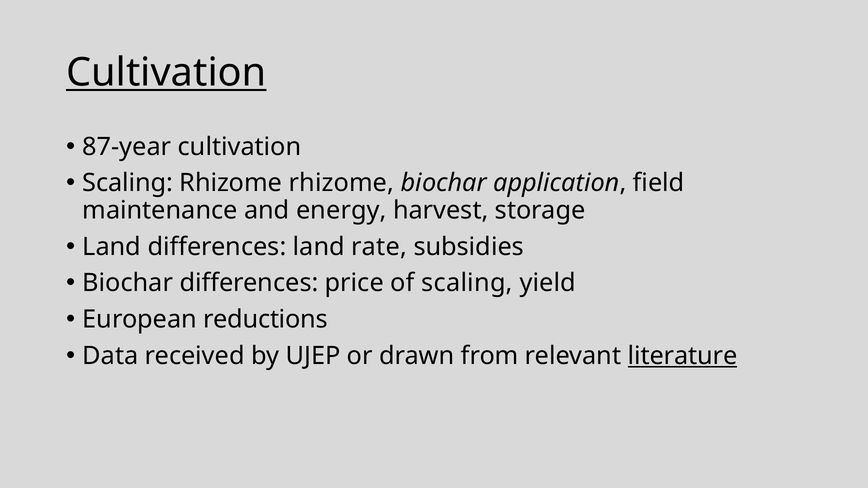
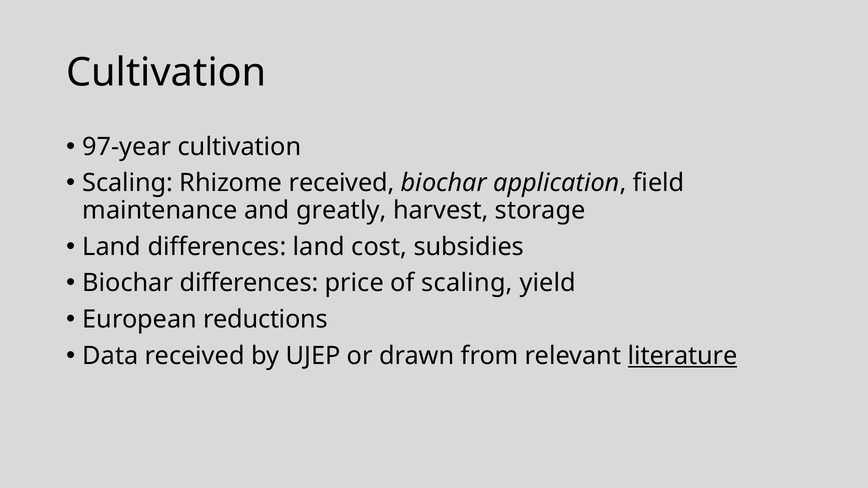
Cultivation underline: present -> none (166, 73)
87-year: 87-year -> 97-year (127, 147)
Rhizome rhizome: rhizome -> received (342, 183)
energy: energy -> greatly (341, 210)
rate: rate -> cost (379, 247)
